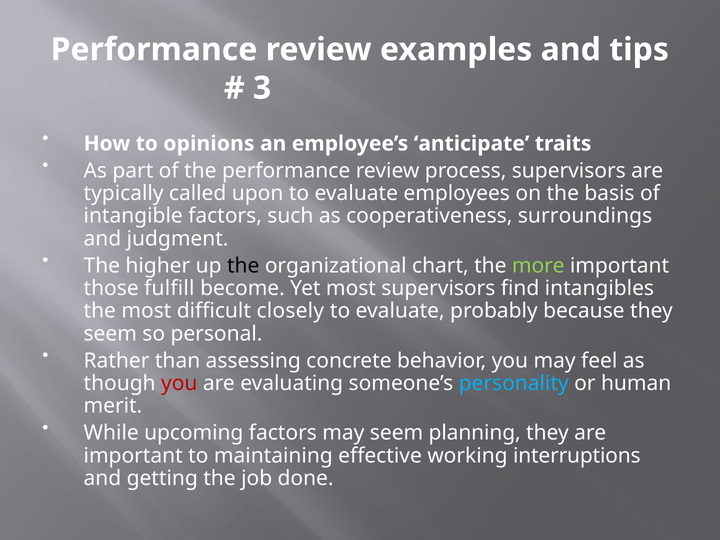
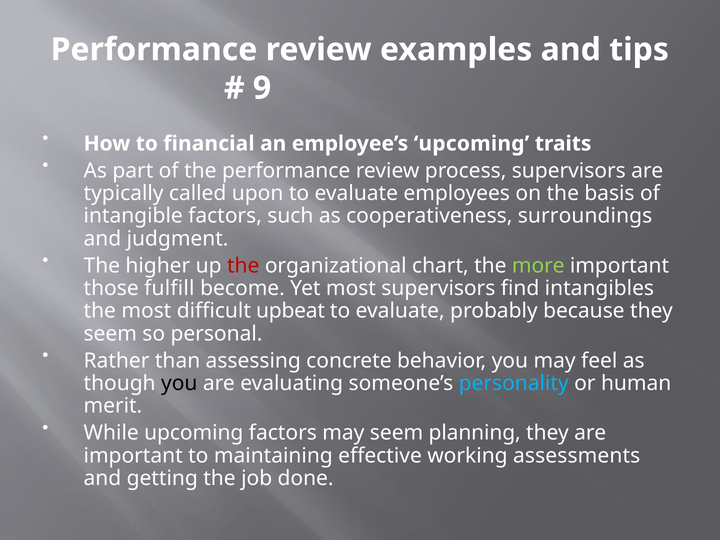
3: 3 -> 9 (262, 88)
opinions: opinions -> financial (209, 144)
employee’s anticipate: anticipate -> upcoming (471, 144)
the colour: black -> red (243, 266)
closely: closely -> upbeat (291, 311)
you colour: red -> black (179, 383)
interruptions: interruptions -> assessments (577, 456)
